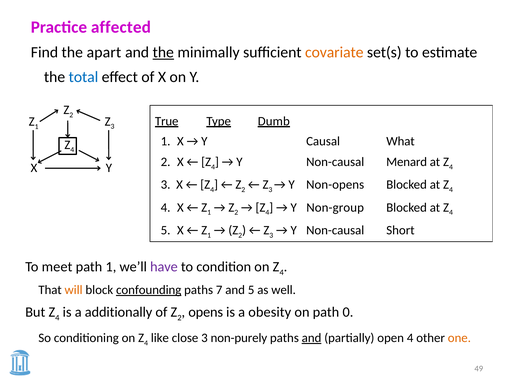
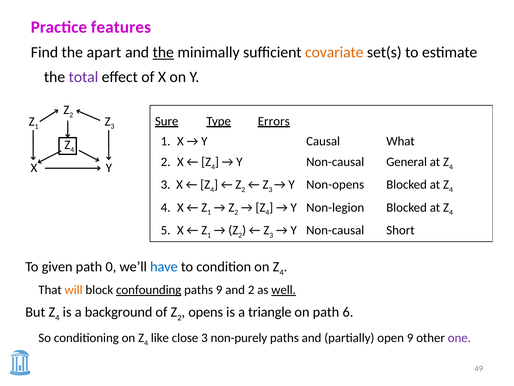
affected: affected -> features (121, 27)
total colour: blue -> purple (83, 77)
True: True -> Sure (167, 121)
Dumb: Dumb -> Errors (274, 121)
Menard: Menard -> General (407, 162)
Non-group: Non-group -> Non-legion (335, 207)
meet: meet -> given (57, 266)
path 1: 1 -> 0 (111, 266)
have colour: purple -> blue (164, 266)
paths 7: 7 -> 9 (219, 290)
and 5: 5 -> 2 (251, 290)
well underline: none -> present (284, 290)
additionally: additionally -> background (119, 312)
obesity: obesity -> triangle (270, 312)
0: 0 -> 6 (348, 312)
and underline: present -> none (312, 337)
open 4: 4 -> 9 (410, 337)
one colour: orange -> purple (459, 337)
